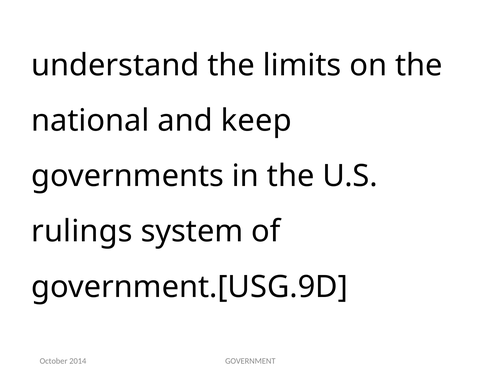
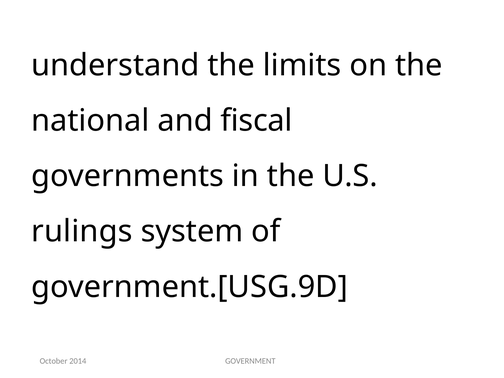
keep: keep -> fiscal (257, 121)
